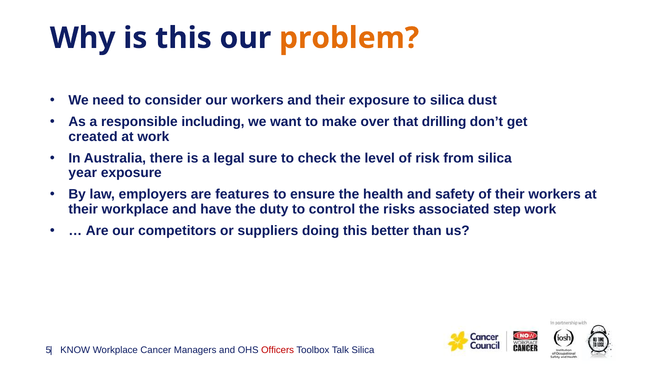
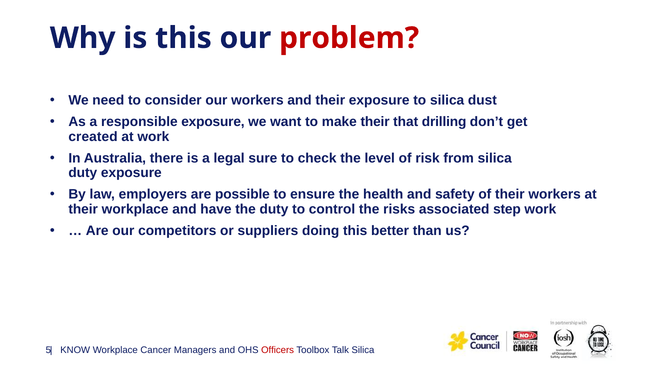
problem colour: orange -> red (349, 38)
responsible including: including -> exposure (213, 122)
make over: over -> their (375, 122)
year: year -> duty (83, 173)
features: features -> possible (242, 195)
